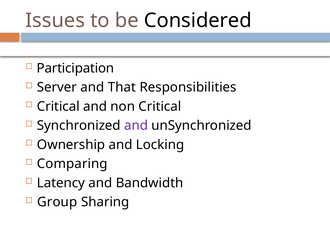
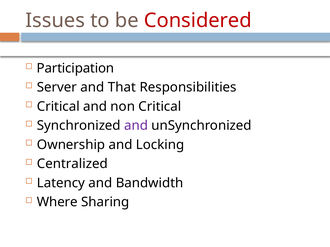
Considered colour: black -> red (198, 21)
Comparing: Comparing -> Centralized (72, 164)
Group: Group -> Where (57, 202)
